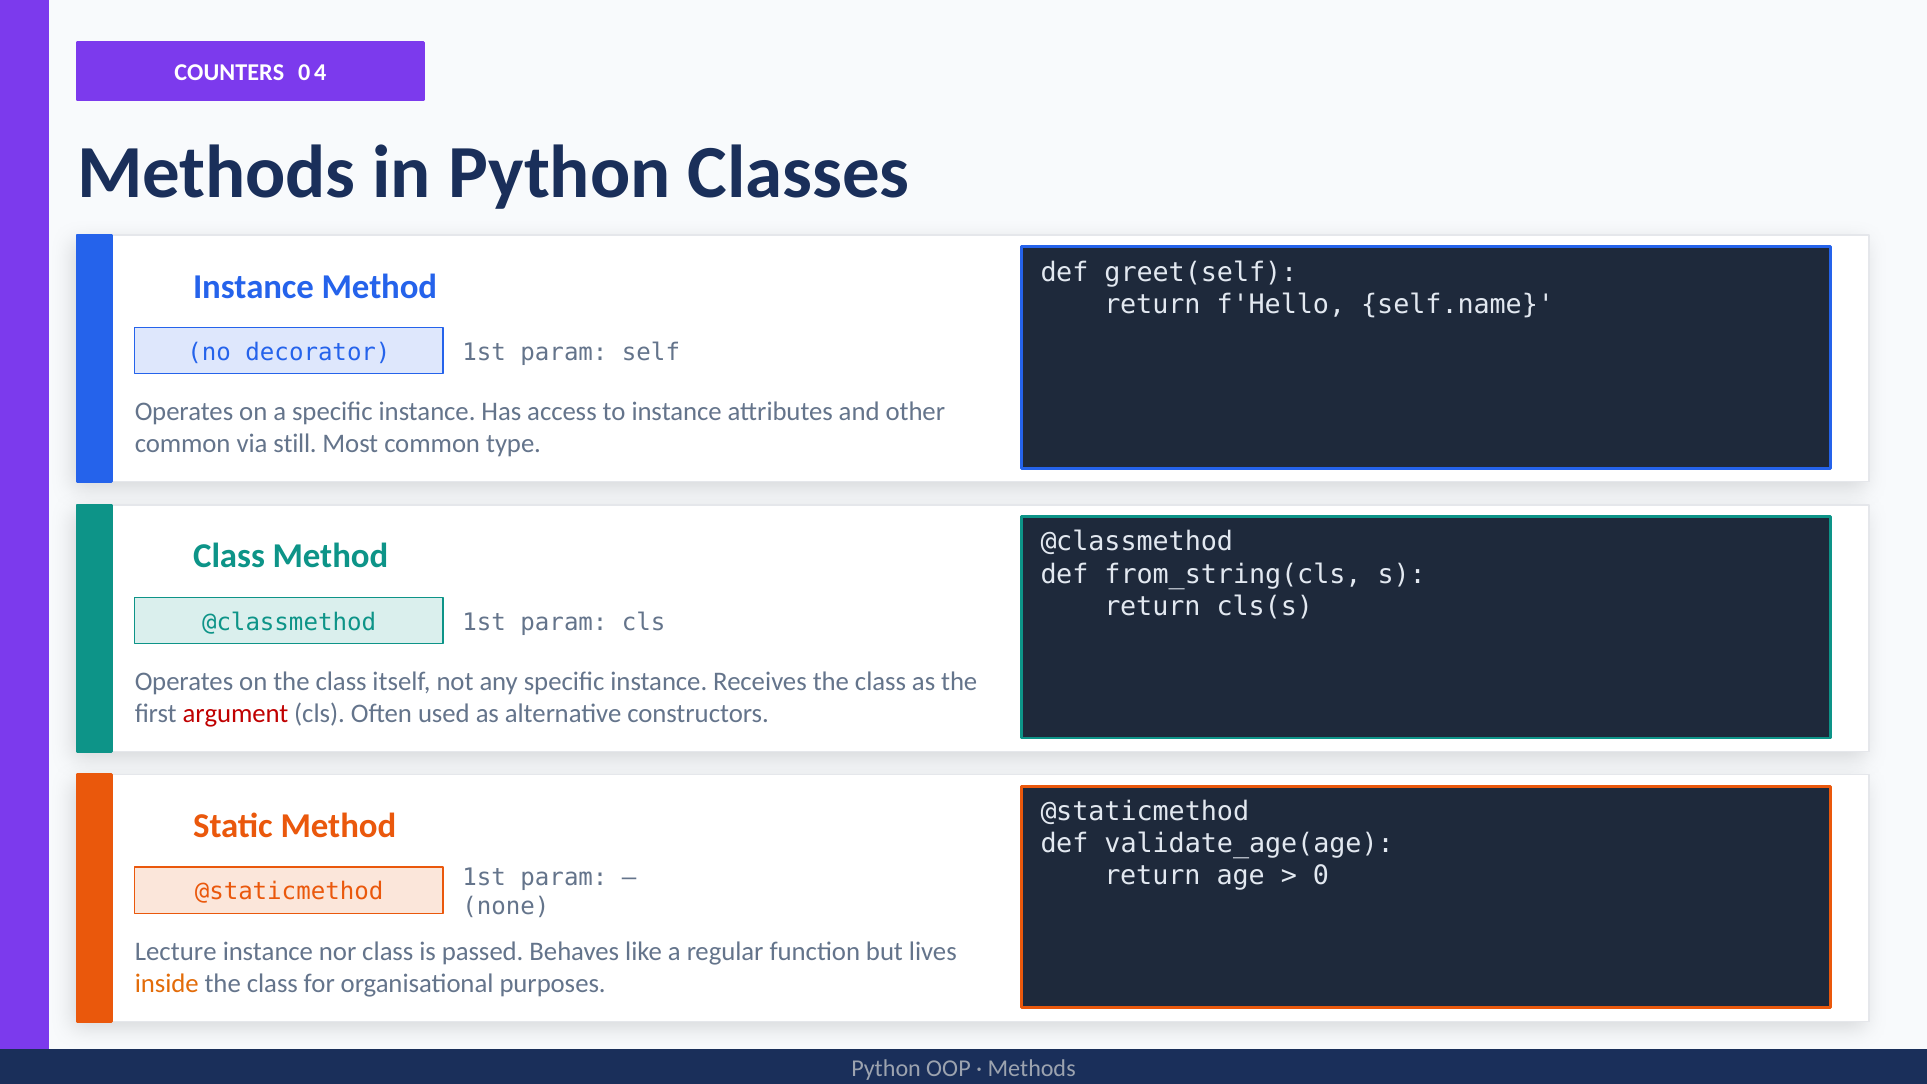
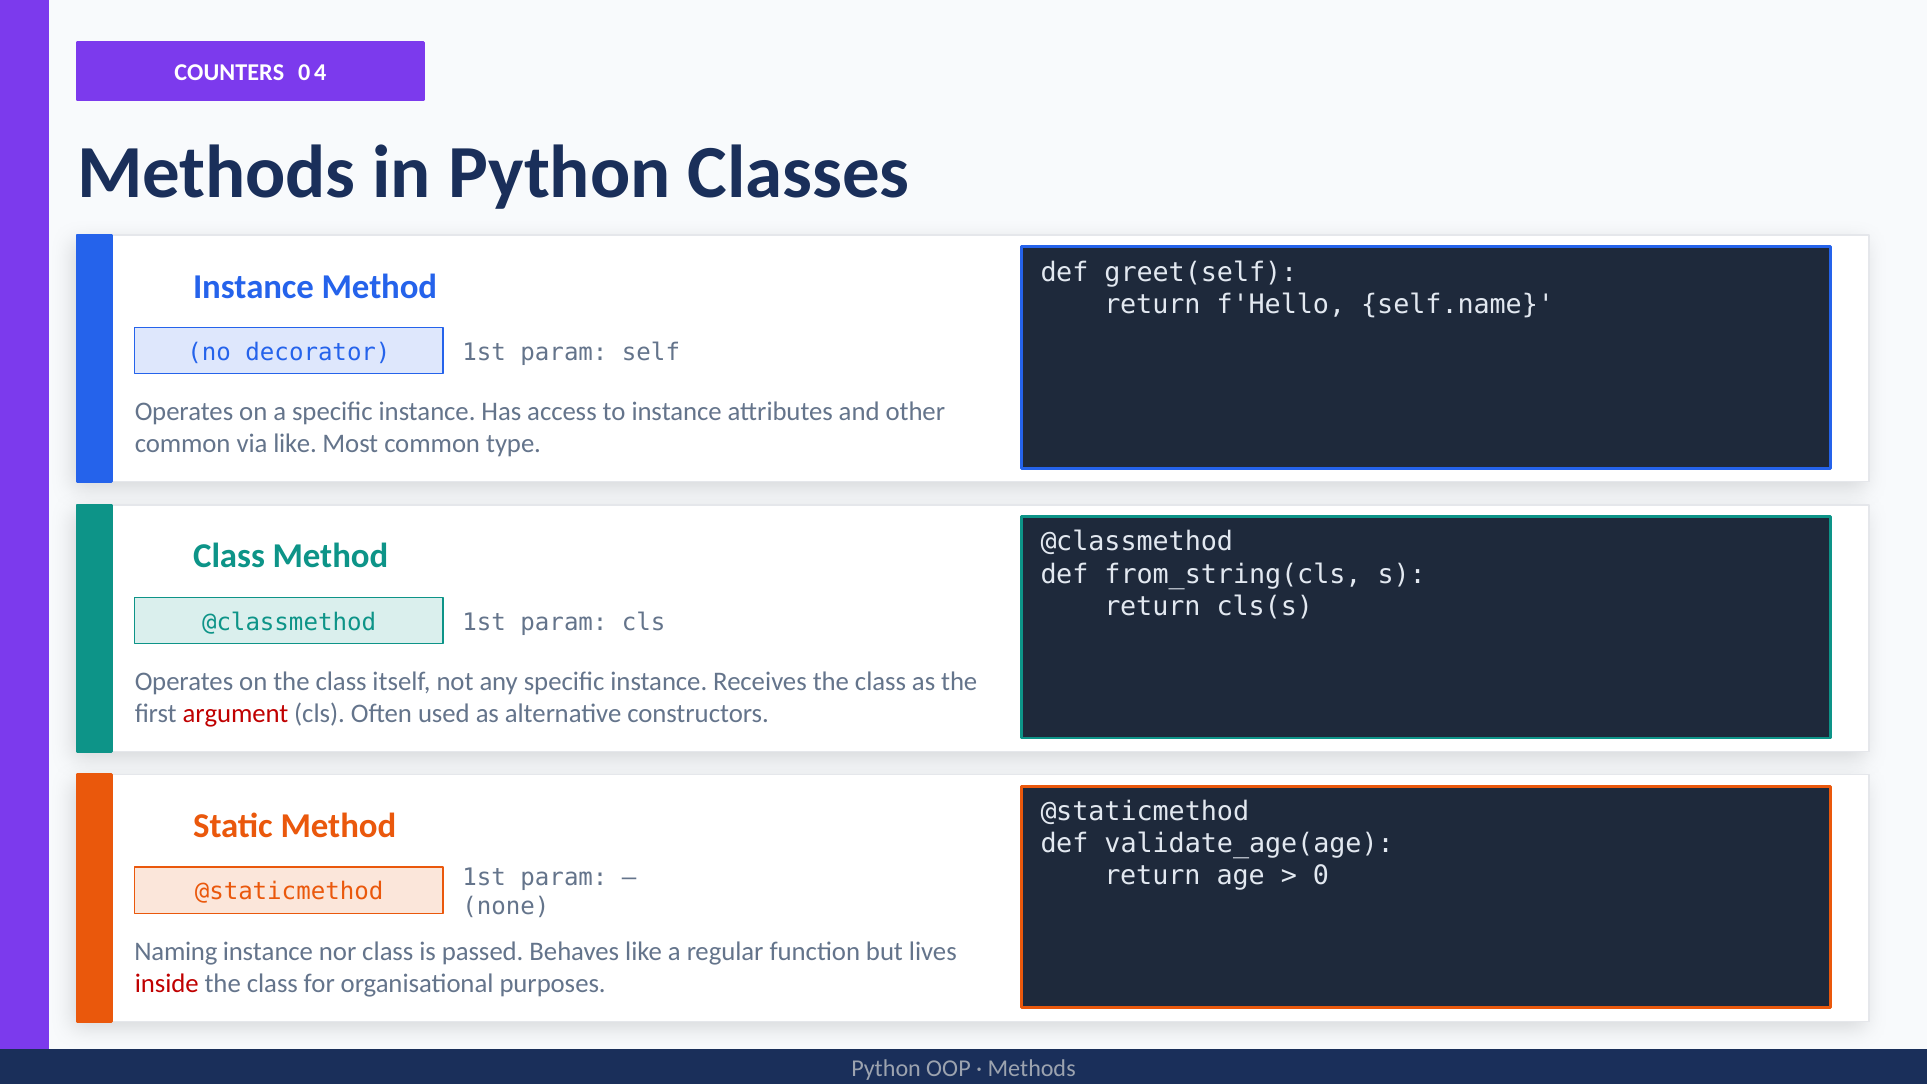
via still: still -> like (295, 444)
Lecture: Lecture -> Naming (176, 951)
inside colour: orange -> red (167, 983)
